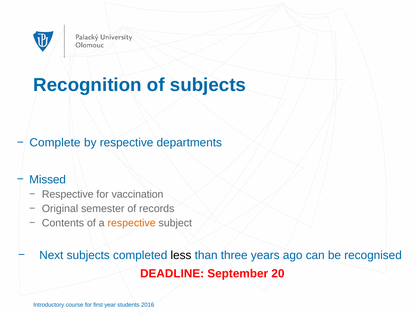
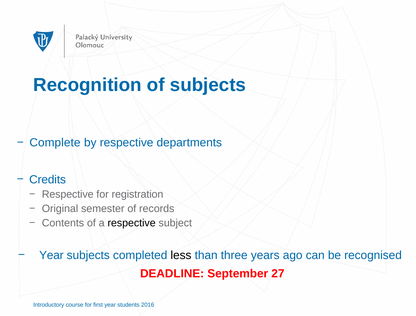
Missed: Missed -> Credits (48, 180)
vaccination: vaccination -> registration (137, 195)
respective colour: orange -> black (132, 223)
Next: Next -> Year (51, 255)
20: 20 -> 27 (278, 274)
